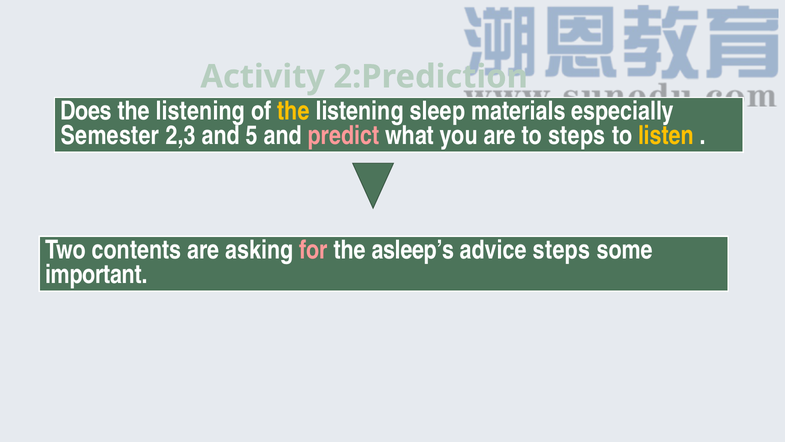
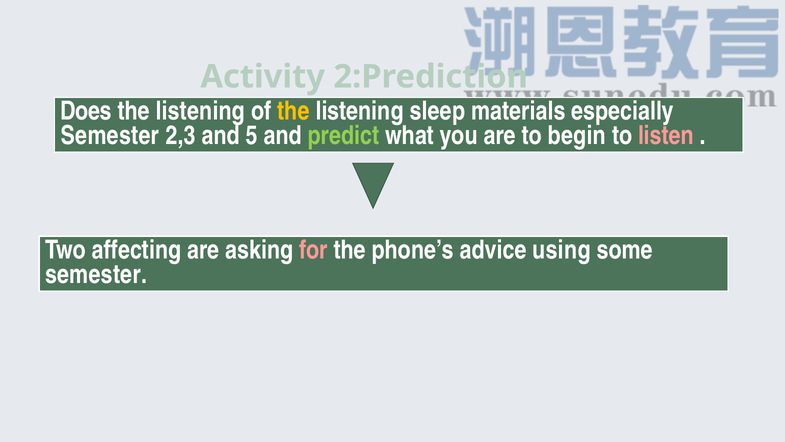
predict colour: pink -> light green (343, 135)
to steps: steps -> begin (577, 135)
listen colour: yellow -> pink (666, 135)
contents: contents -> affecting (137, 250)
asleep’s: asleep’s -> phone’s (413, 250)
advice steps: steps -> using (562, 250)
important: important -> semester (96, 274)
